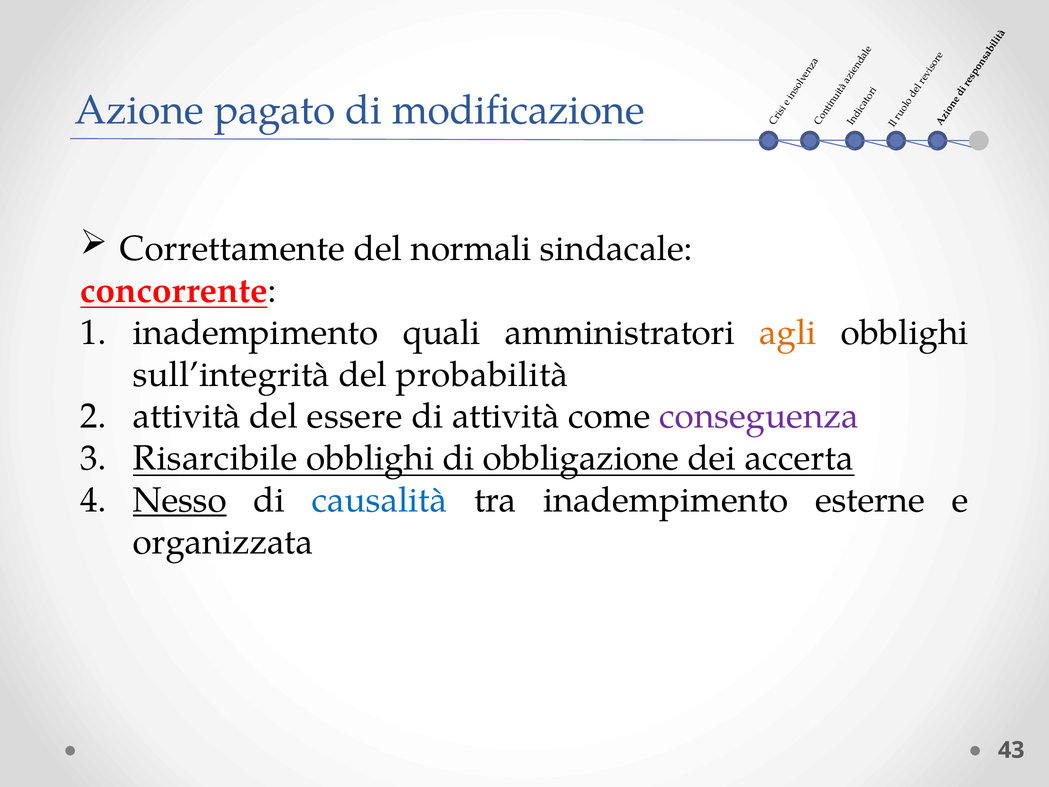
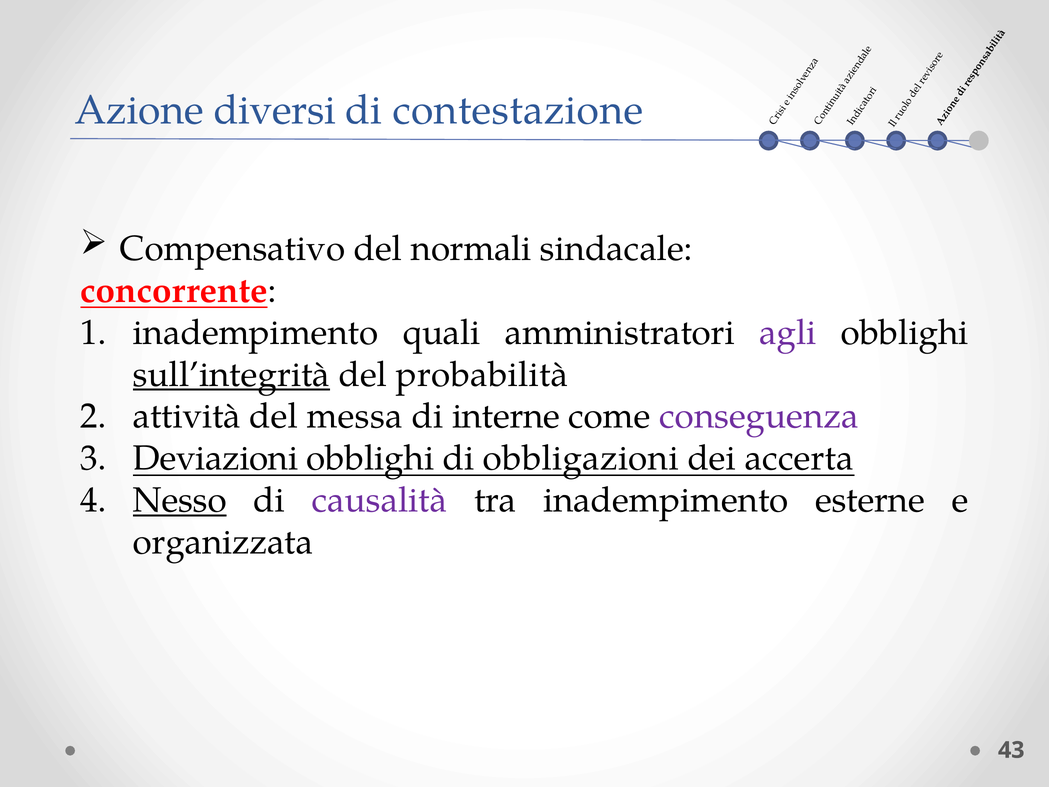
pagato: pagato -> diversi (275, 110)
modificazione: modificazione -> contestazione (518, 110)
Correttamente: Correttamente -> Compensativo (232, 248)
agli colour: orange -> purple (788, 332)
sull’integrità underline: none -> present (231, 374)
essere: essere -> messa (355, 416)
di attività: attività -> interne (506, 416)
Risarcibile: Risarcibile -> Deviazioni (215, 458)
obbligazione: obbligazione -> obbligazioni (581, 458)
causalità colour: blue -> purple (379, 500)
